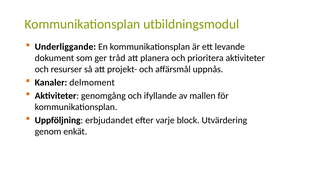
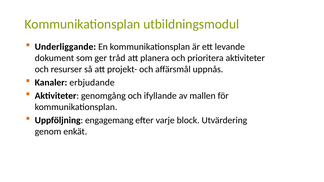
delmoment: delmoment -> erbjudande (92, 83)
erbjudandet: erbjudandet -> engagemang (109, 120)
